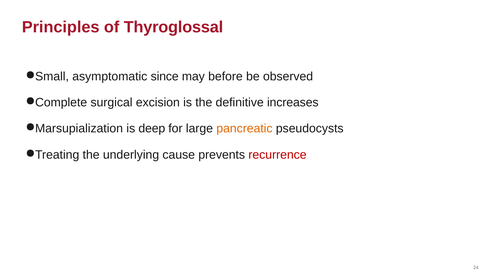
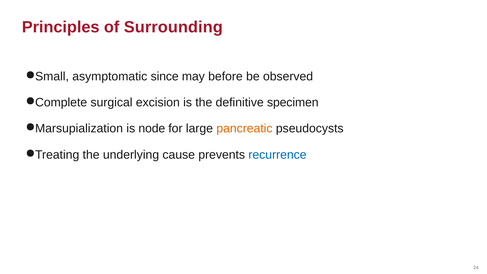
Thyroglossal: Thyroglossal -> Surrounding (173, 27)
increases: increases -> specimen (293, 102)
deep: deep -> node (152, 129)
recurrence colour: red -> blue (278, 155)
